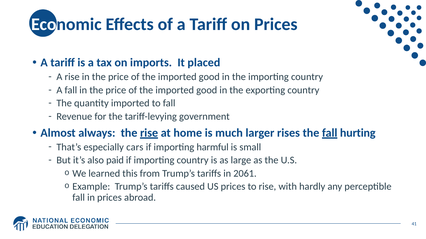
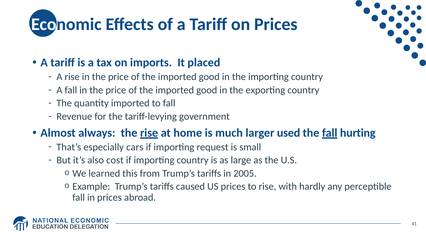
rises: rises -> used (289, 133)
harmful: harmful -> request (213, 147)
paid: paid -> cost (115, 161)
2061: 2061 -> 2005 (245, 174)
